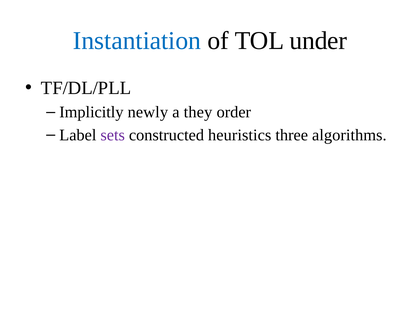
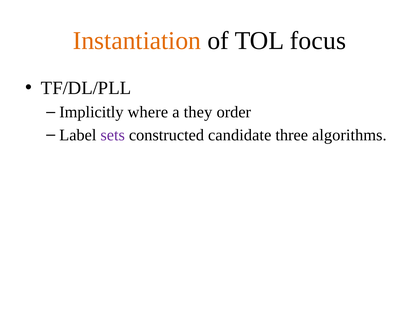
Instantiation colour: blue -> orange (137, 41)
under: under -> focus (318, 41)
newly: newly -> where (148, 112)
heuristics: heuristics -> candidate (240, 135)
